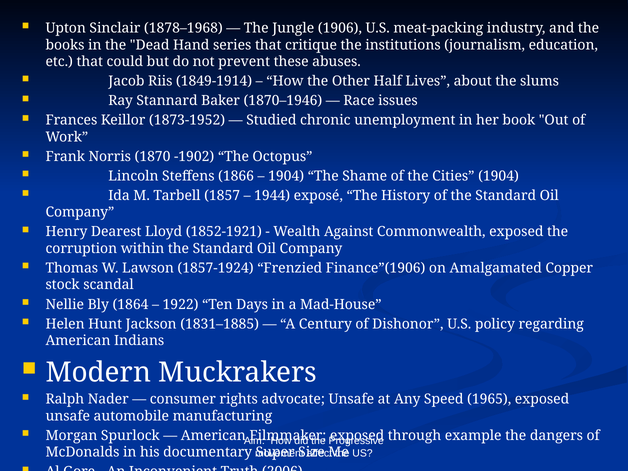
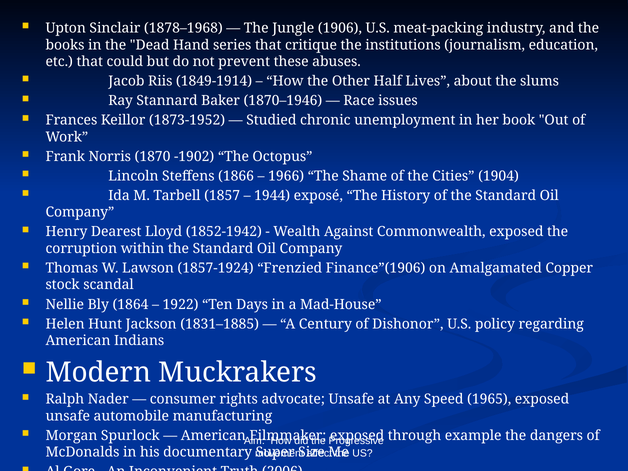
1904: 1904 -> 1966 (286, 176)
1852-1921: 1852-1921 -> 1852-1942 (224, 232)
